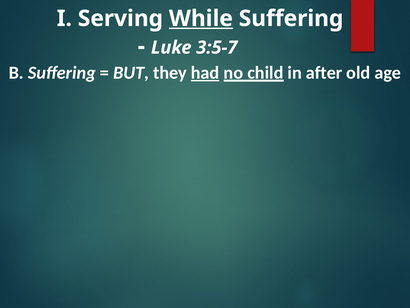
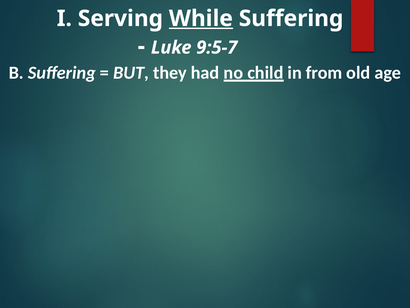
3:5-7: 3:5-7 -> 9:5-7 (217, 48)
had underline: present -> none (205, 73)
after: after -> from (324, 73)
